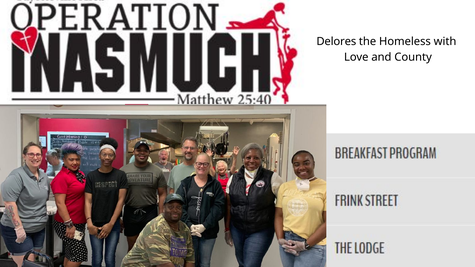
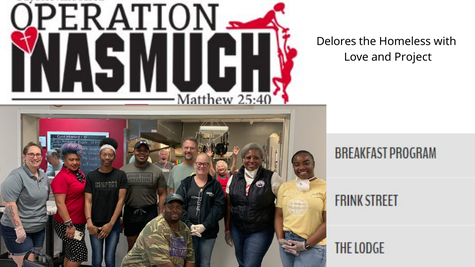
County: County -> Project (413, 57)
